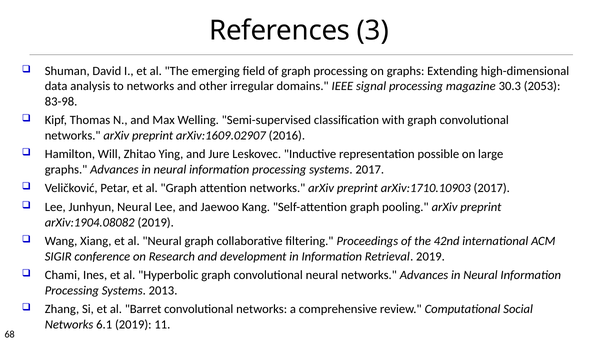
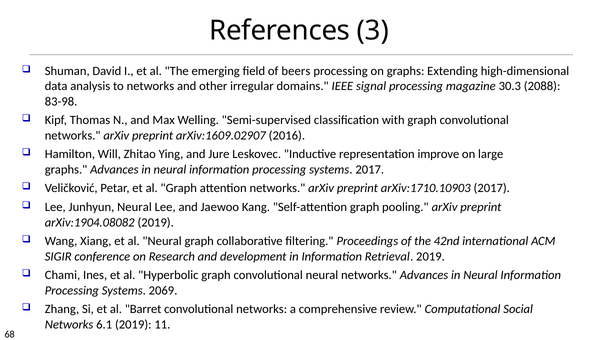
of graph: graph -> beers (296, 71)
2053: 2053 -> 2088 (542, 86)
possible: possible -> improve (438, 154)
2013: 2013 -> 2069 (163, 290)
